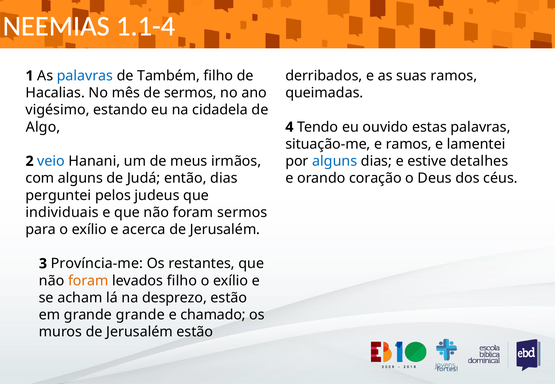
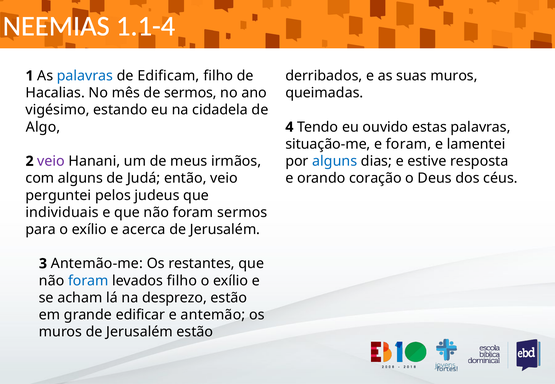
suas ramos: ramos -> muros (454, 76)
Também: Também -> Edificam (168, 76)
e ramos: ramos -> foram (409, 144)
detalhes: detalhes -> resposta (479, 161)
veio colour: blue -> purple (51, 161)
então dias: dias -> veio (224, 178)
Província-me: Província-me -> Antemão-me (97, 264)
foram colour: orange -> blue (88, 281)
grande grande: grande -> edificar (140, 315)
chamado: chamado -> antemão (213, 315)
